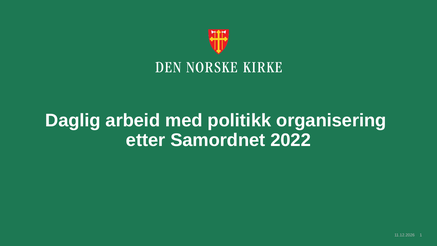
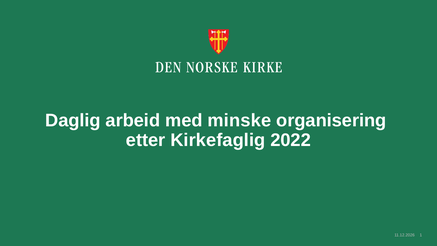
politikk: politikk -> minske (239, 120)
Samordnet: Samordnet -> Kirkefaglig (218, 140)
